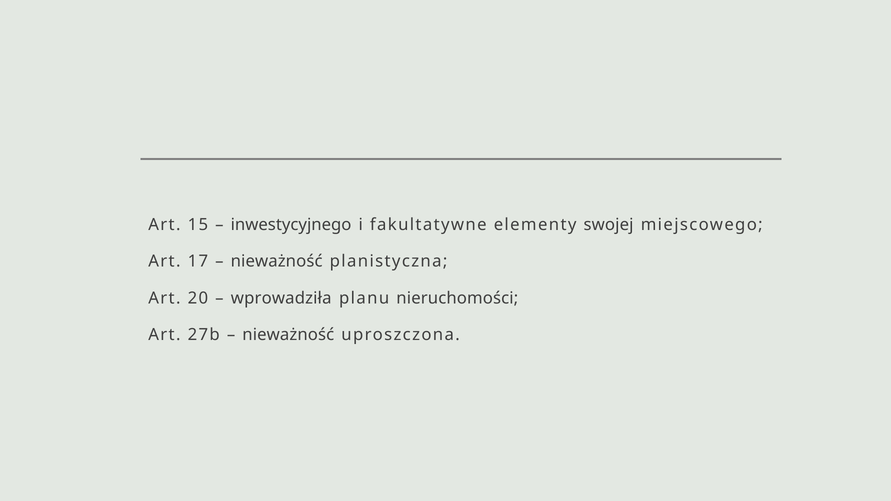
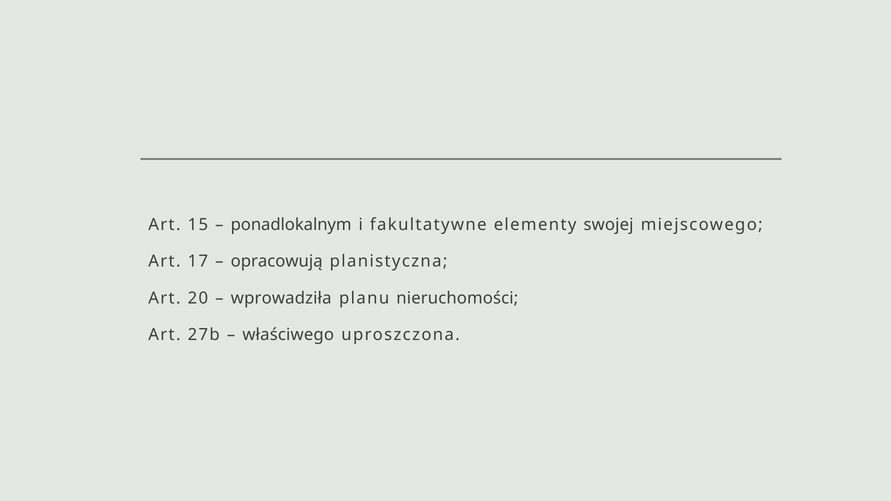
inwestycyjnego: inwestycyjnego -> ponadlokalnym (291, 225)
nieważność: nieważność -> opracowują (277, 262)
nieważność: nieważność -> właściwego (288, 335)
